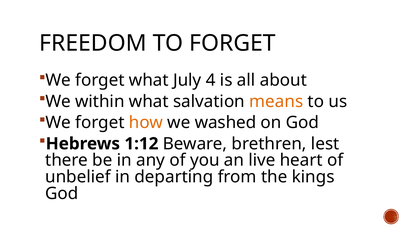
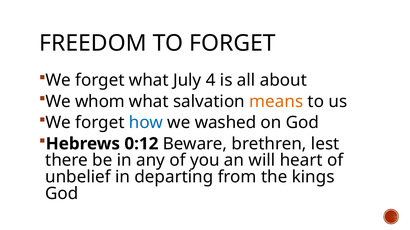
within: within -> whom (100, 102)
how colour: orange -> blue (146, 123)
1:12: 1:12 -> 0:12 (141, 144)
live: live -> will (262, 161)
